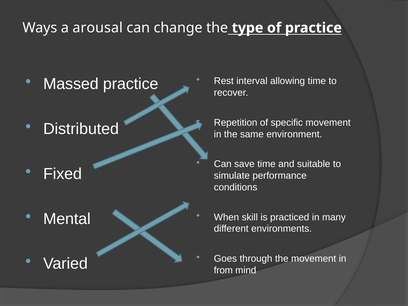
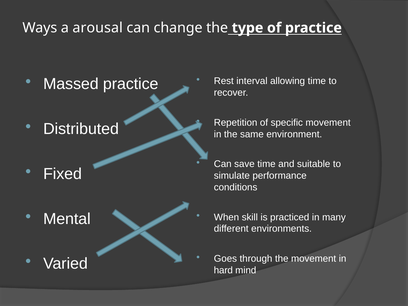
from: from -> hard (223, 270)
